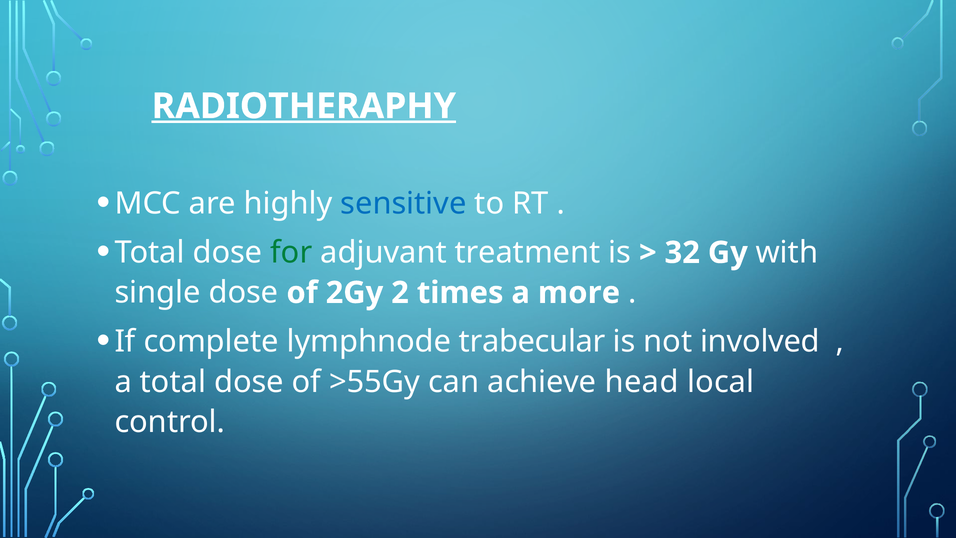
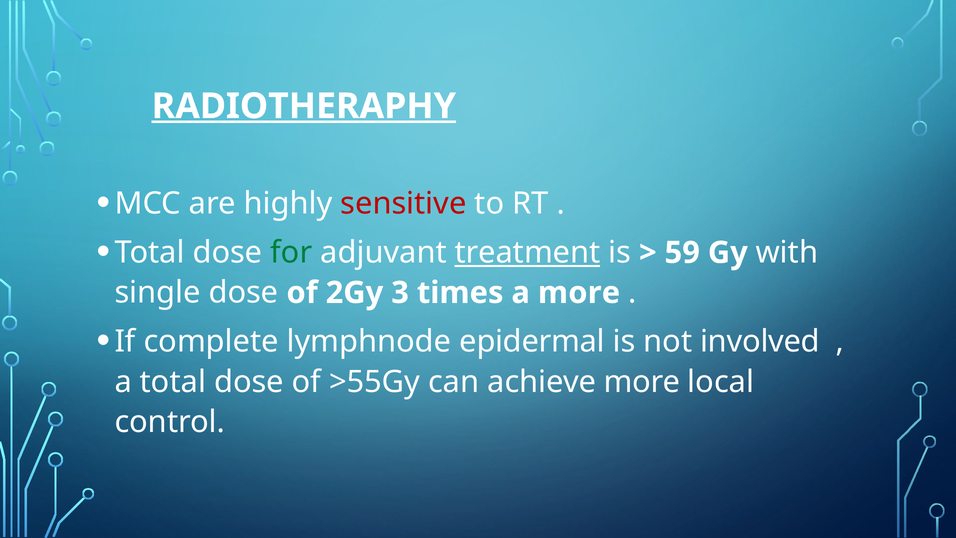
sensitive colour: blue -> red (403, 204)
treatment underline: none -> present (528, 253)
32: 32 -> 59 (682, 253)
2: 2 -> 3 (400, 293)
trabecular: trabecular -> epidermal (532, 342)
achieve head: head -> more (642, 382)
